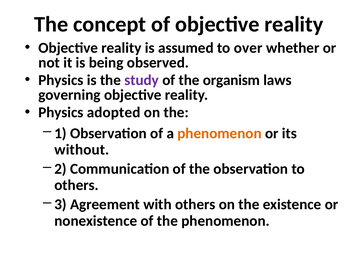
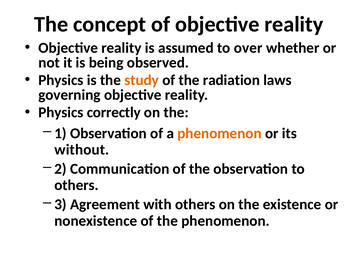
study colour: purple -> orange (142, 80)
organism: organism -> radiation (231, 80)
adopted: adopted -> correctly (114, 113)
